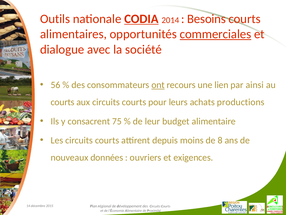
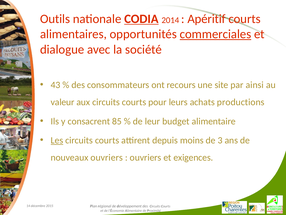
Besoins: Besoins -> Apéritif (207, 19)
56: 56 -> 43 (56, 85)
ont underline: present -> none (158, 85)
lien: lien -> site (221, 85)
courts: courts -> valeur (63, 102)
75: 75 -> 85 (117, 121)
Les underline: none -> present (57, 140)
8: 8 -> 3 (220, 140)
nouveaux données: données -> ouvriers (107, 157)
